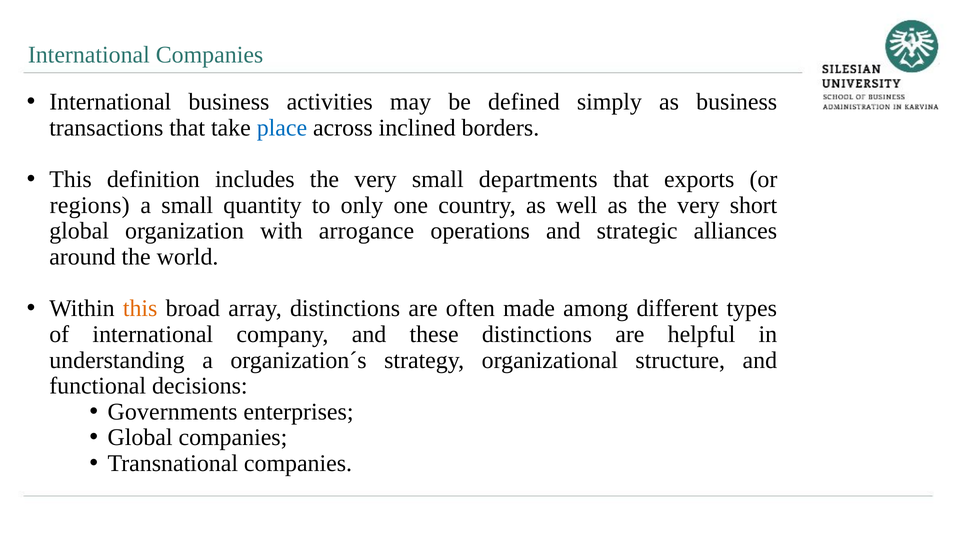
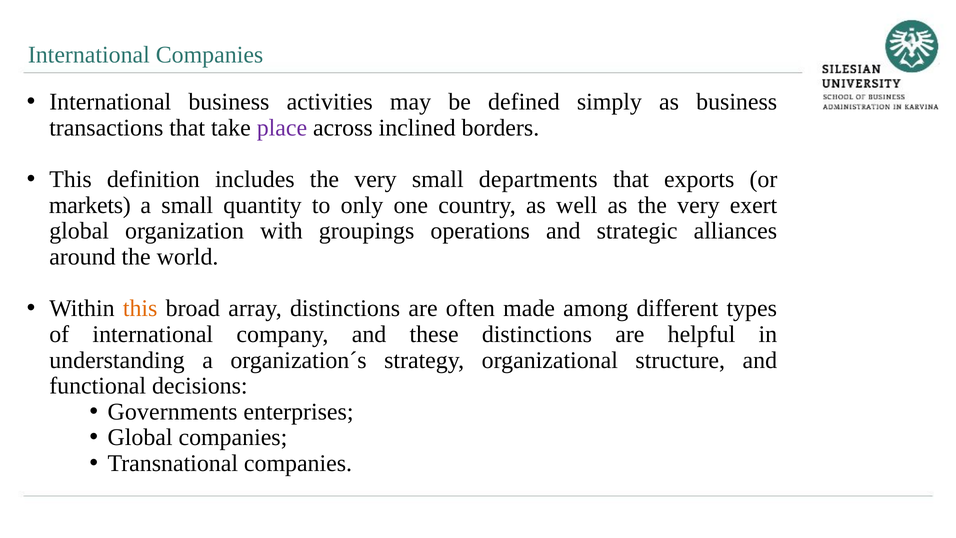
place colour: blue -> purple (282, 128)
regions: regions -> markets (90, 205)
short: short -> exert (754, 205)
arrogance: arrogance -> groupings (367, 231)
